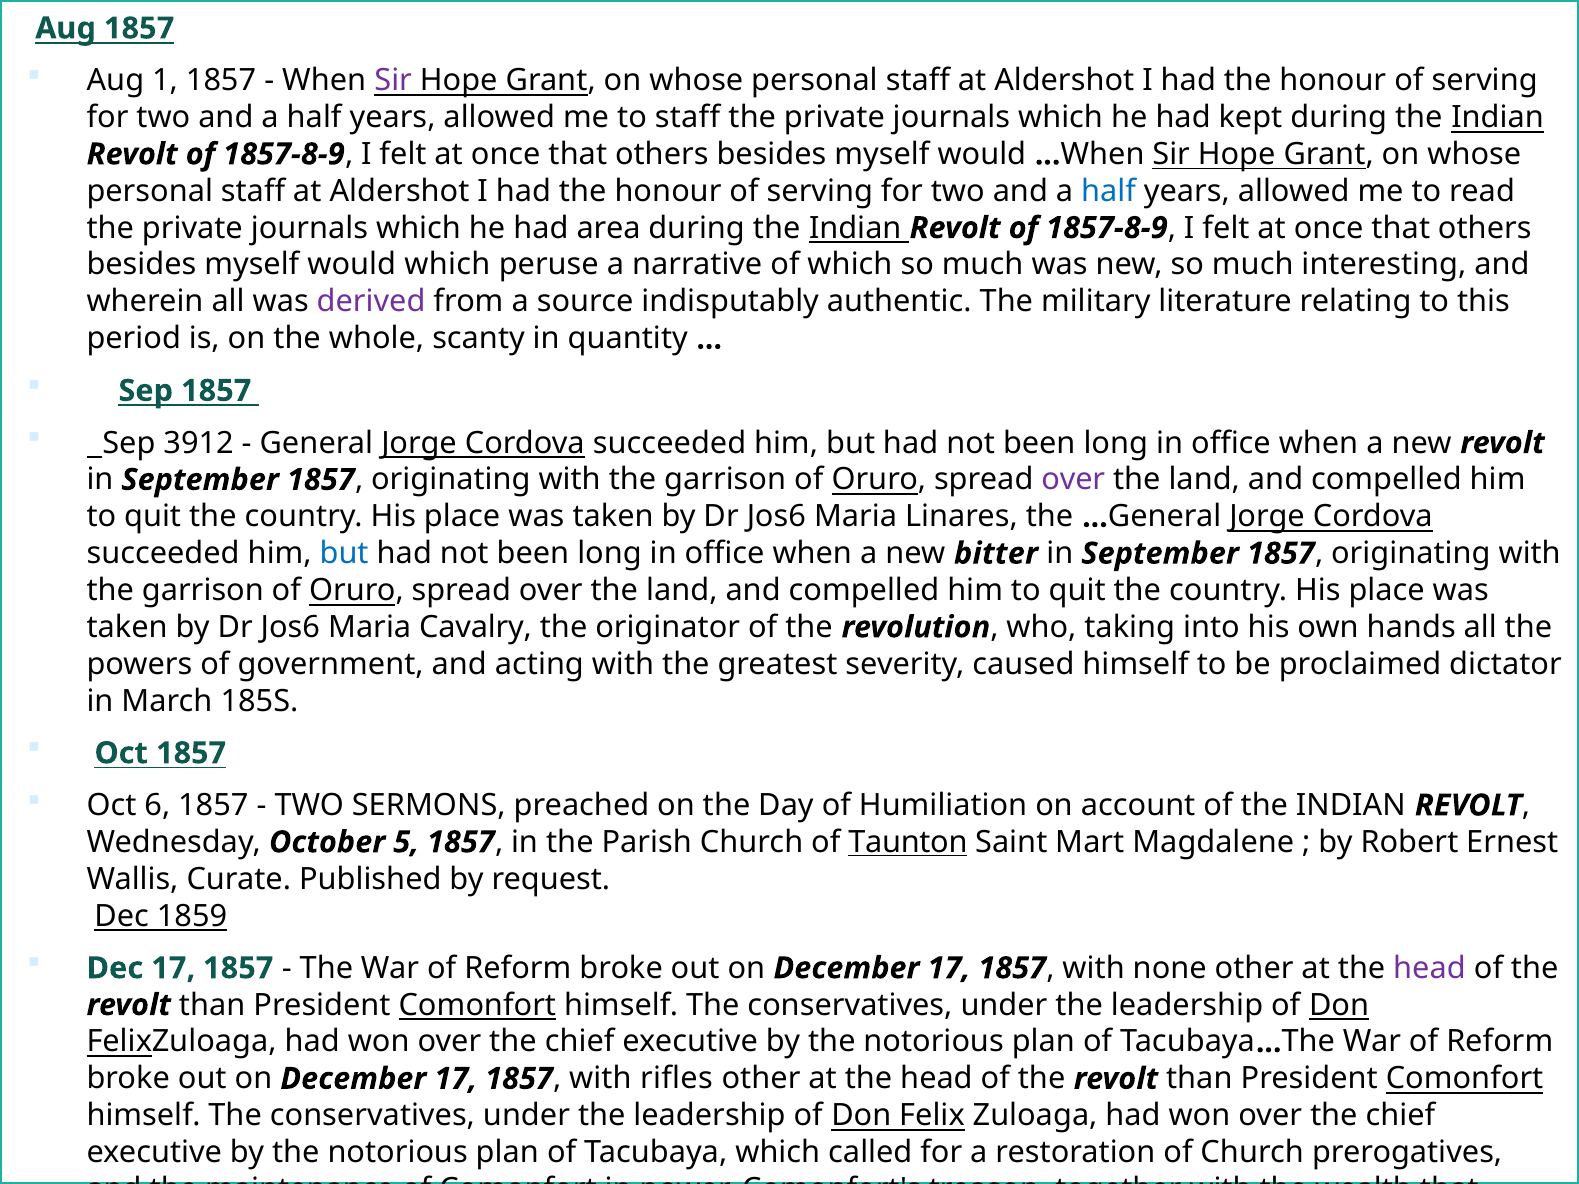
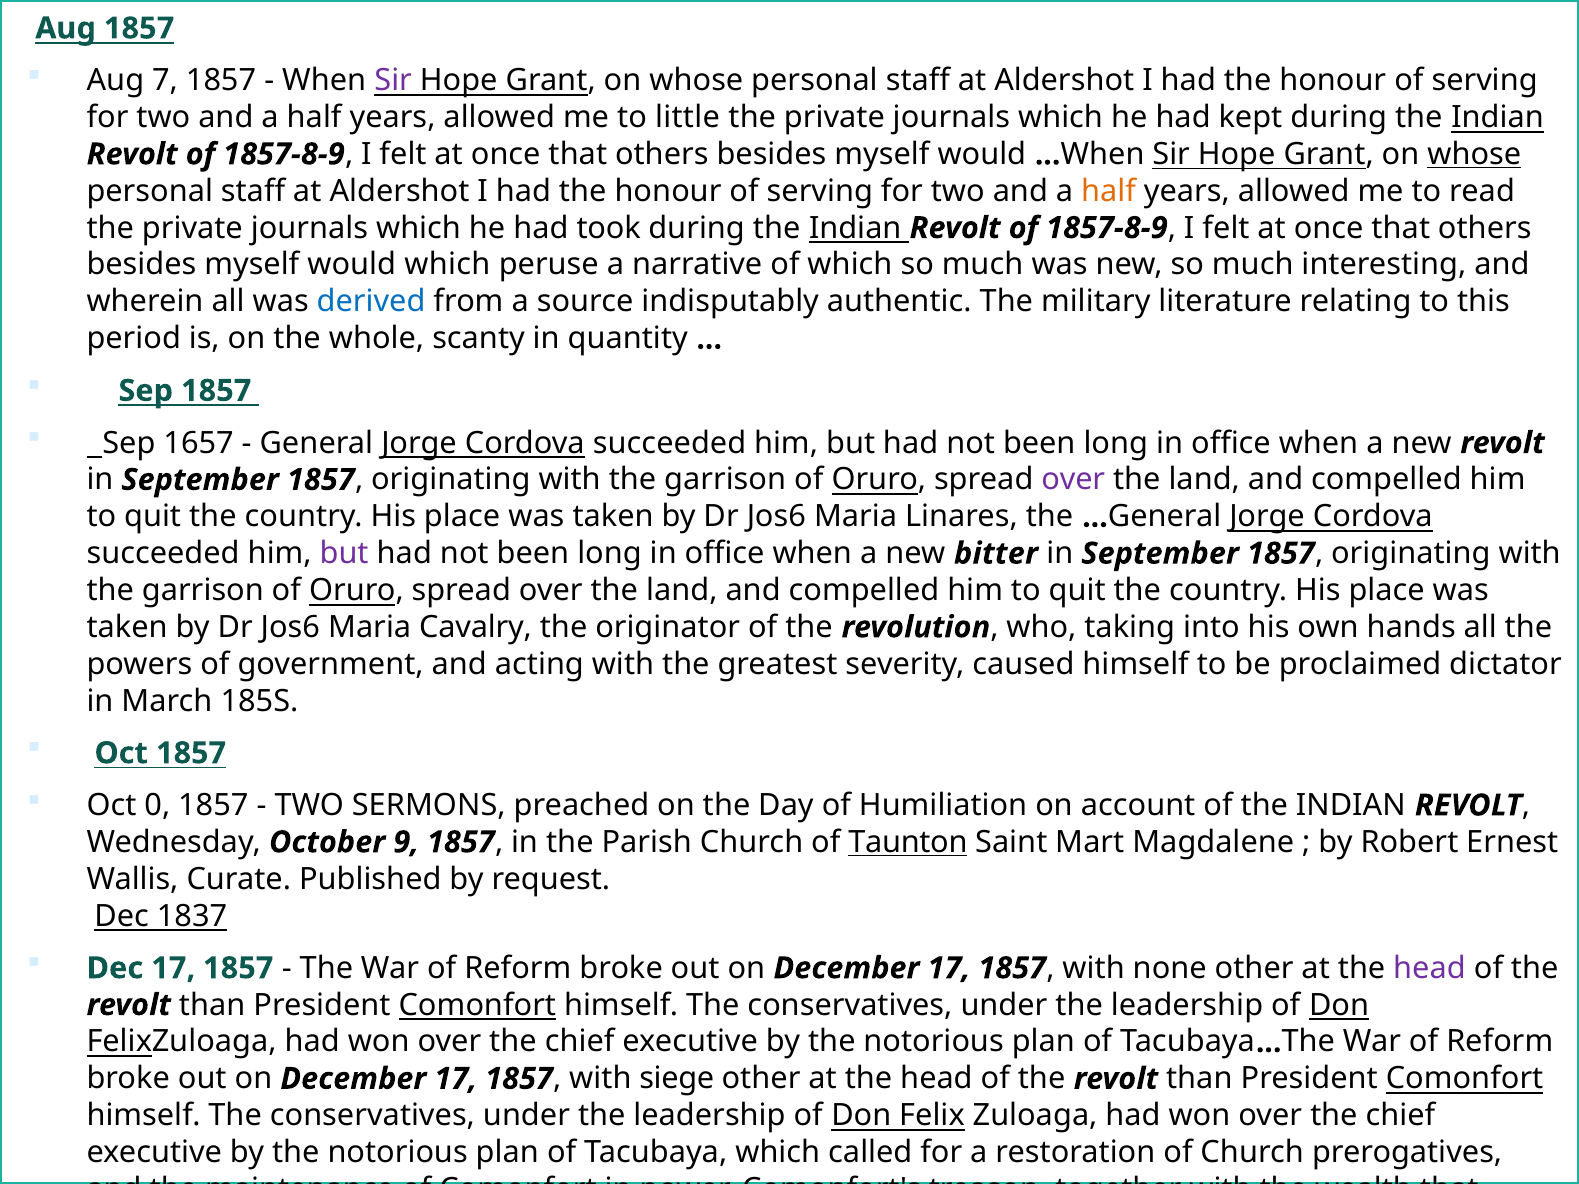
1: 1 -> 7 (165, 81)
to staff: staff -> little (687, 117)
whose underline: none -> present (1474, 154)
half colour: blue -> orange (1109, 191)
area: area -> took (609, 228)
derived colour: purple -> blue (371, 302)
3912: 3912 -> 1657 (199, 443)
but colour: blue -> purple (344, 554)
6: 6 -> 0 (157, 806)
5: 5 -> 9 (406, 842)
1859: 1859 -> 1837 (192, 916)
rifles: rifles -> siege (677, 1079)
